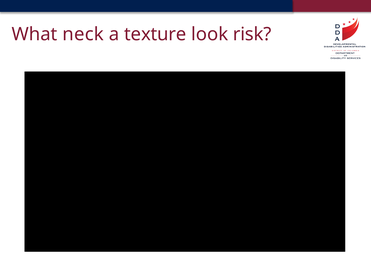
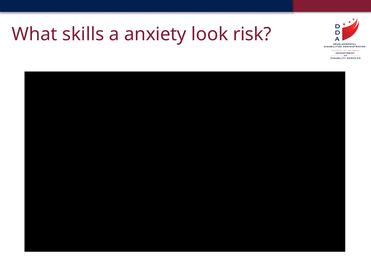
neck: neck -> skills (83, 34)
texture: texture -> anxiety (155, 34)
